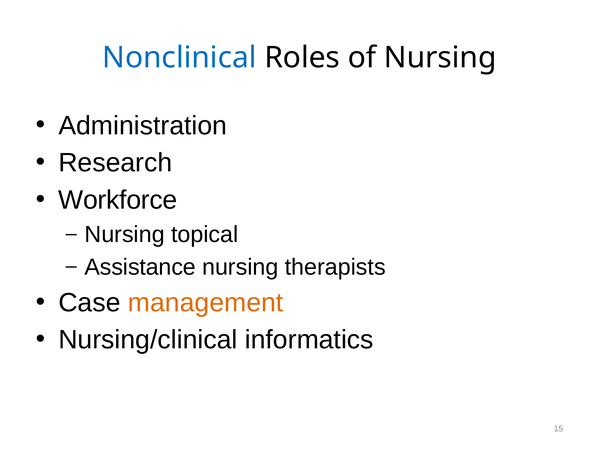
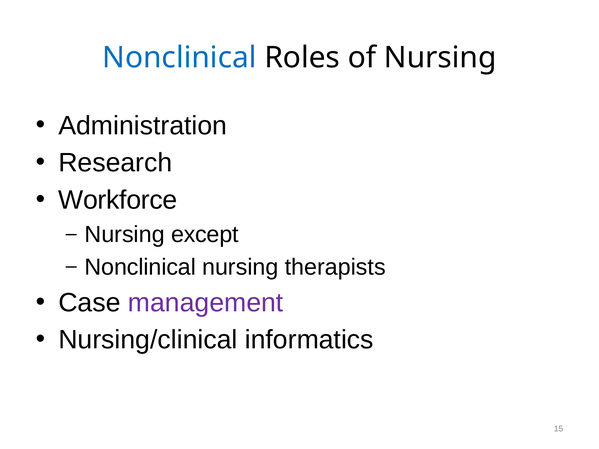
topical: topical -> except (205, 235)
Assistance: Assistance -> Nonclinical (140, 267)
management colour: orange -> purple (206, 303)
